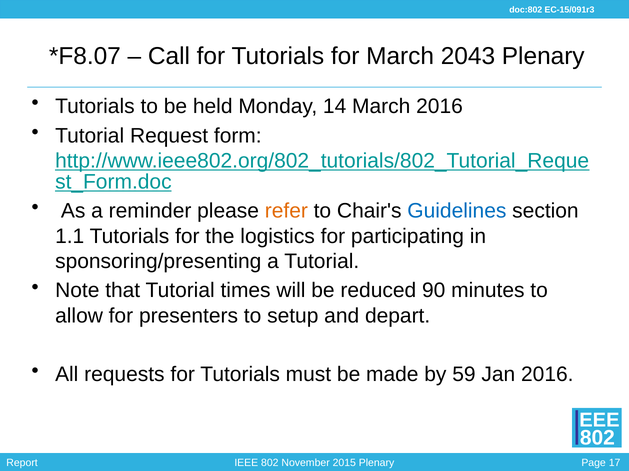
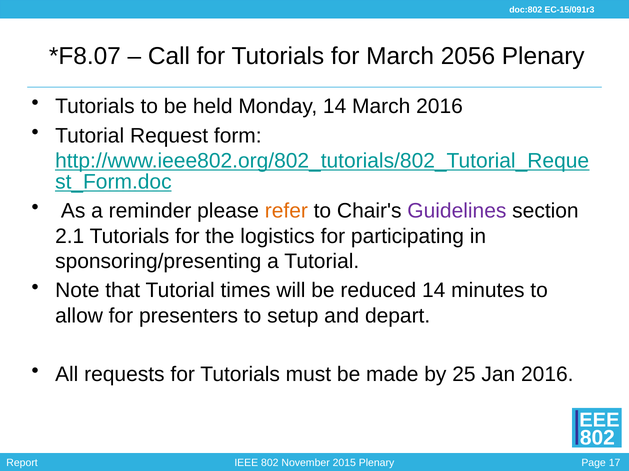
2043: 2043 -> 2056 (468, 56)
Guidelines colour: blue -> purple (457, 211)
1.1: 1.1 -> 2.1 (70, 236)
reduced 90: 90 -> 14 (434, 291)
59: 59 -> 25 (464, 375)
